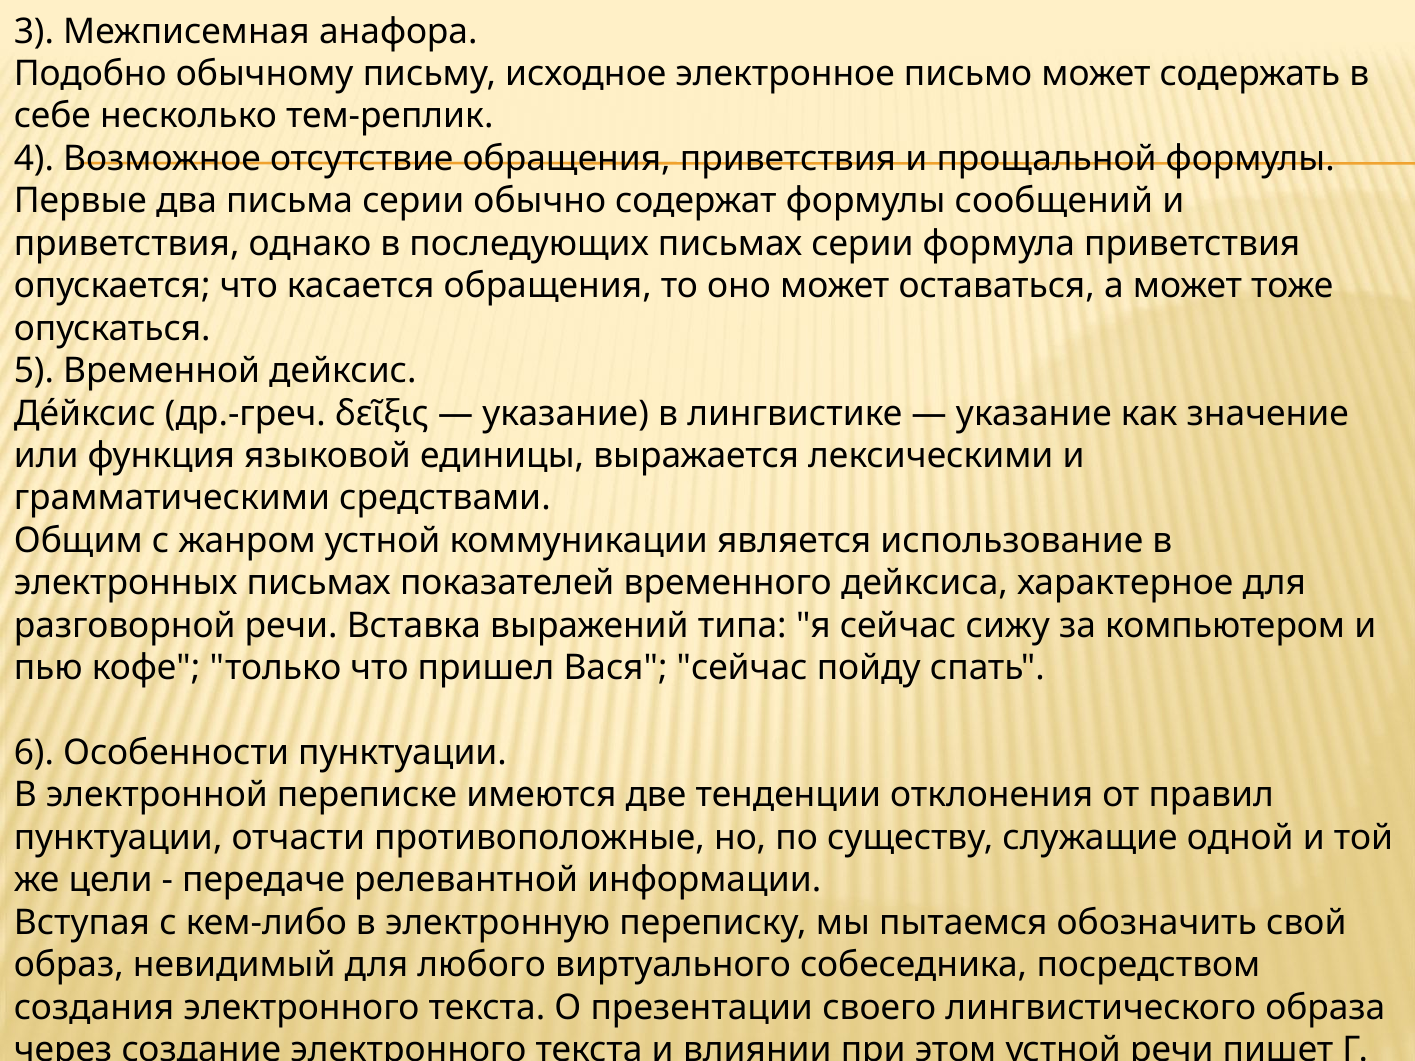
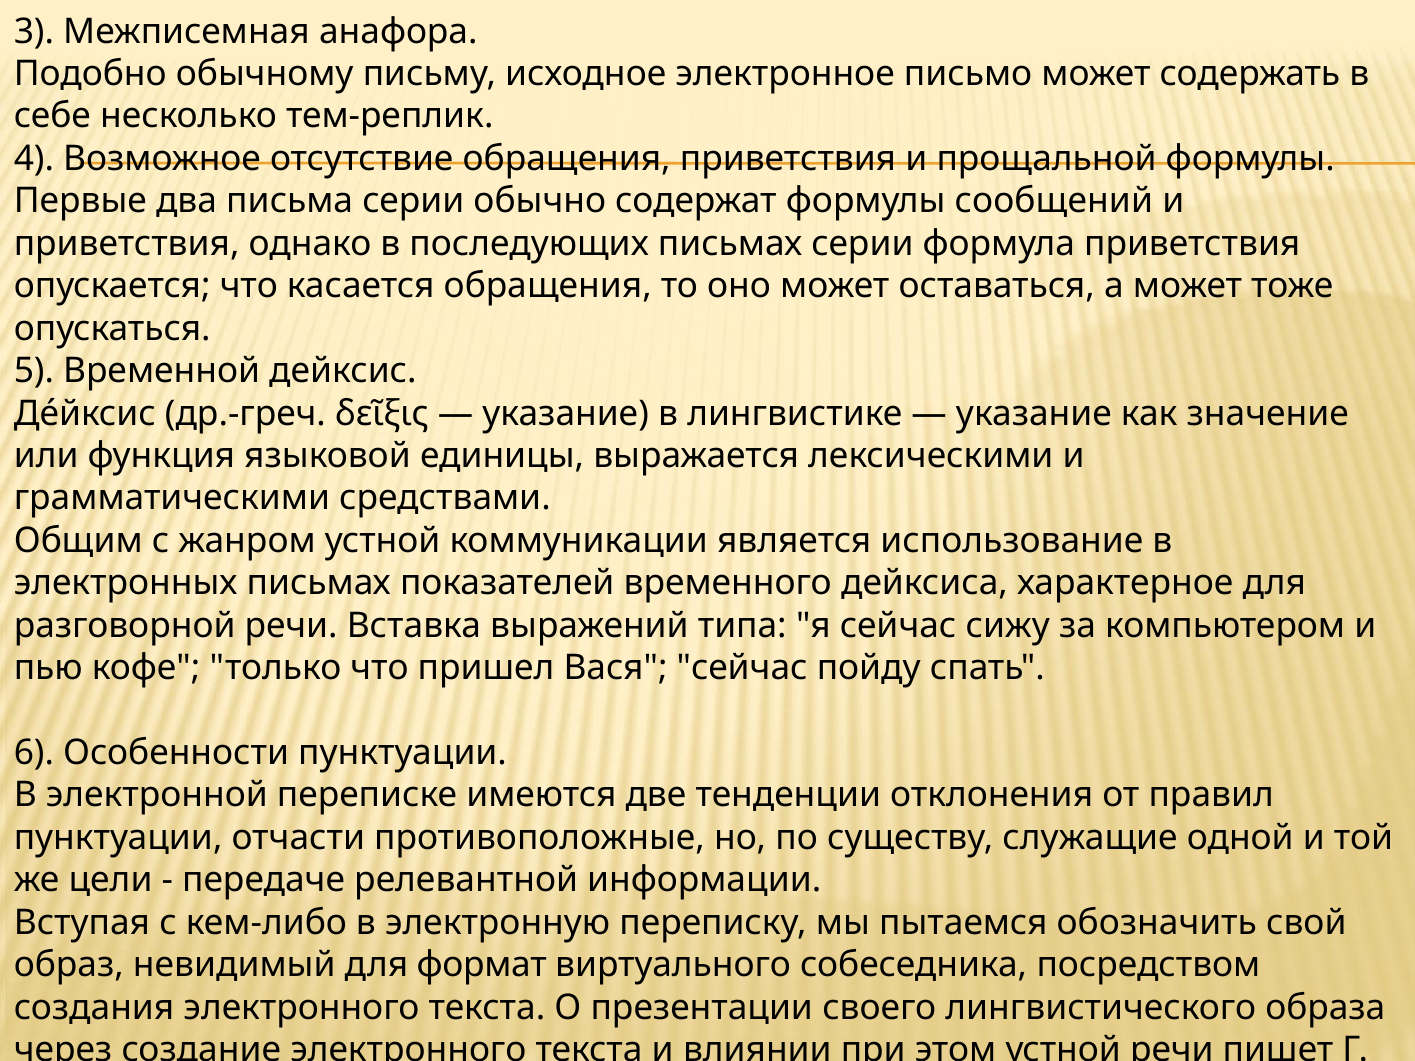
любого: любого -> формат (482, 965)
